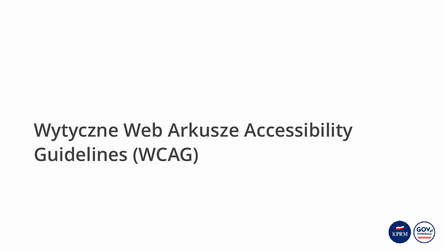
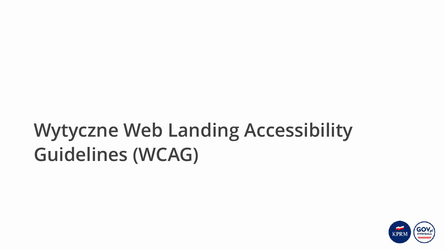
Arkusze: Arkusze -> Landing (204, 131)
